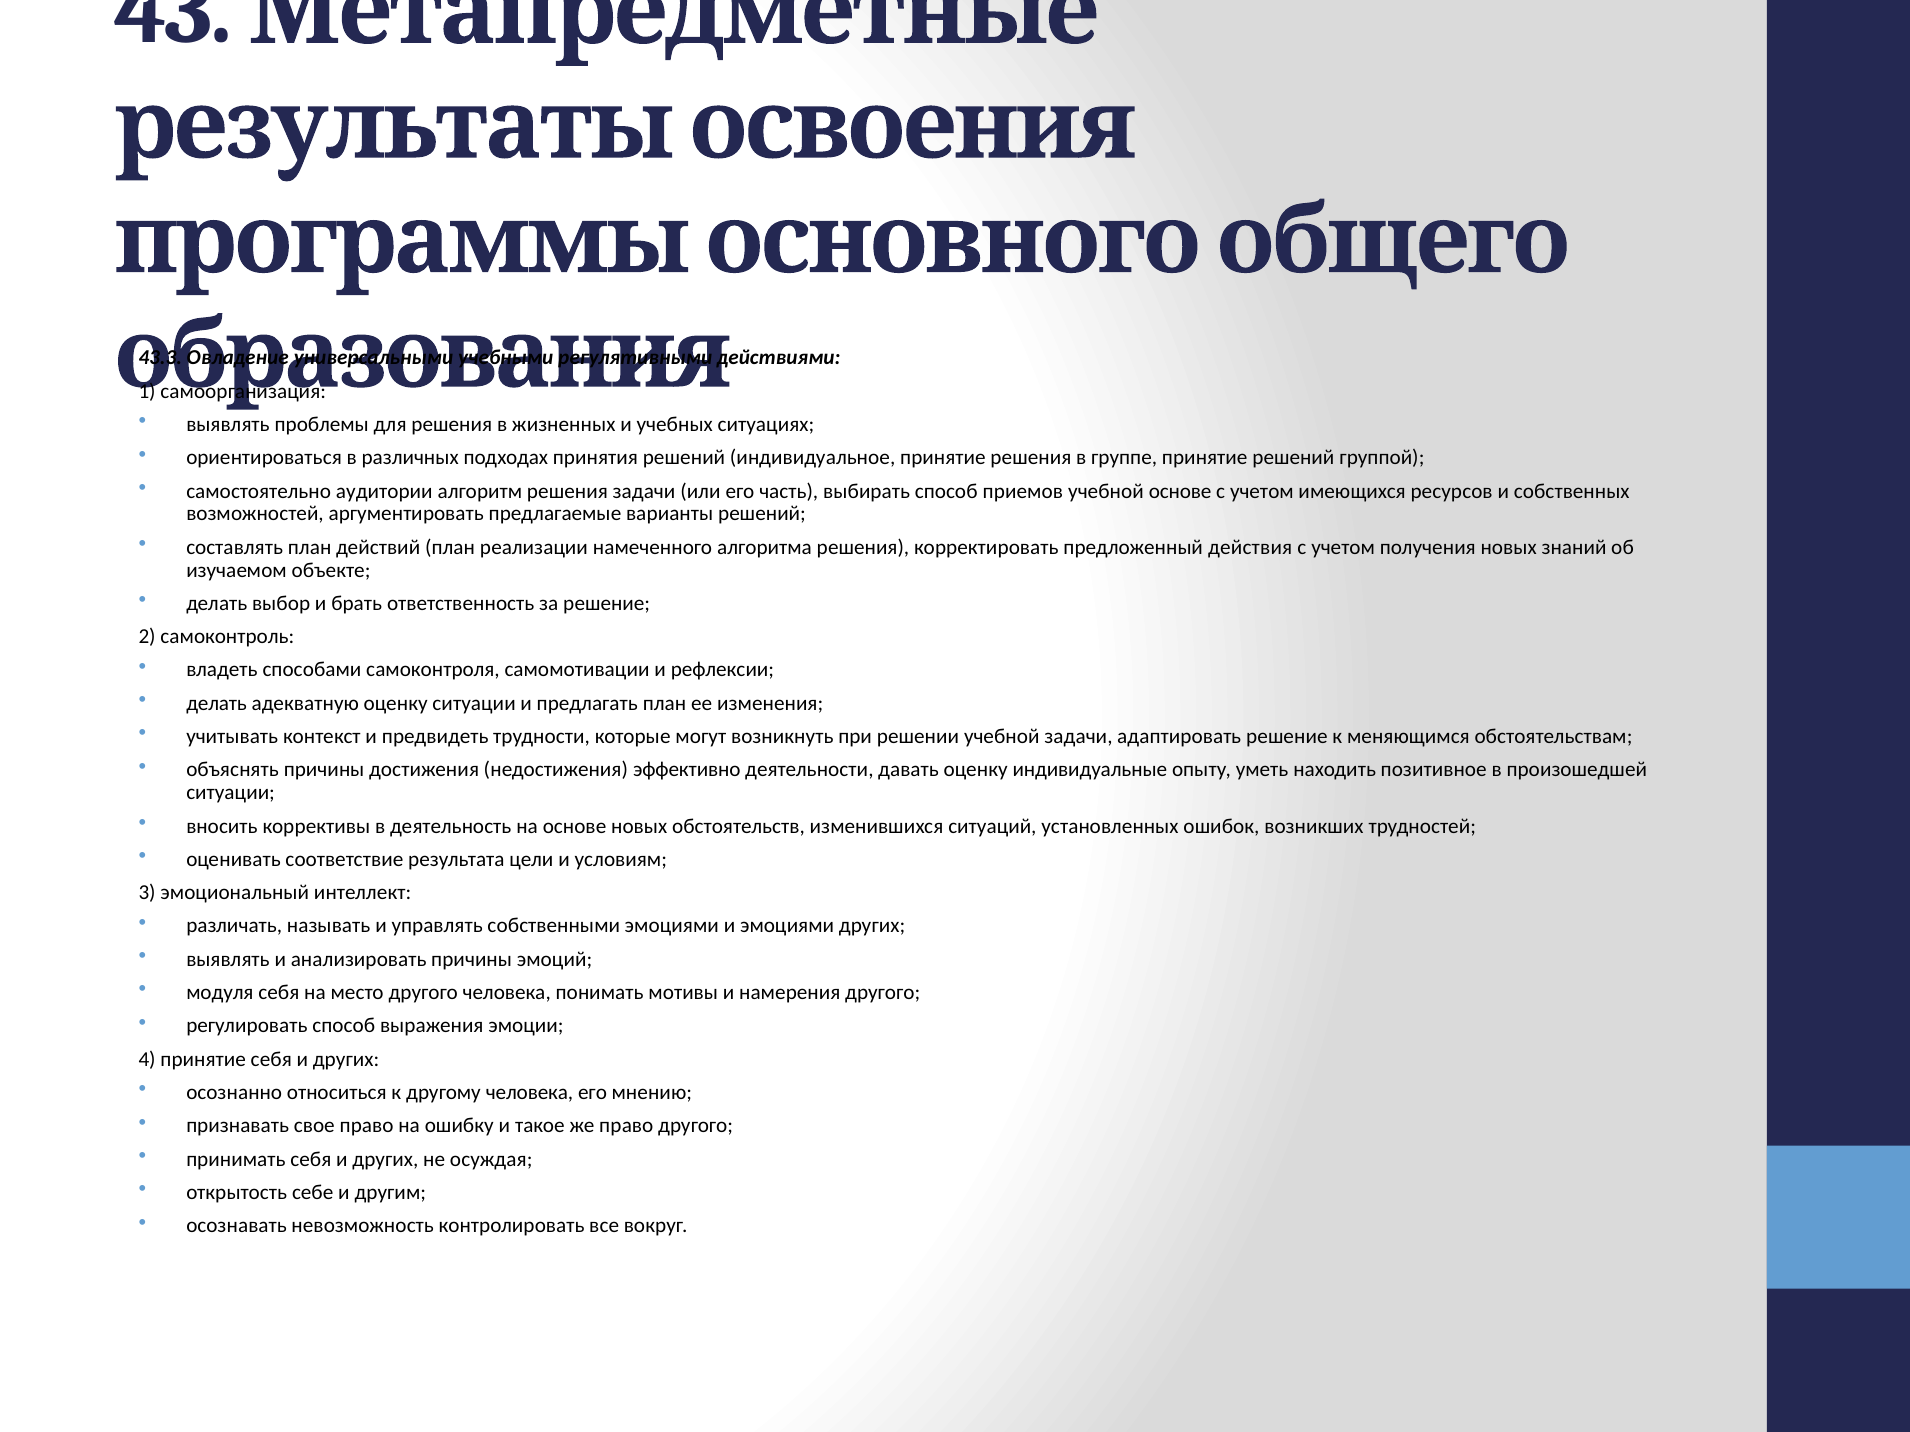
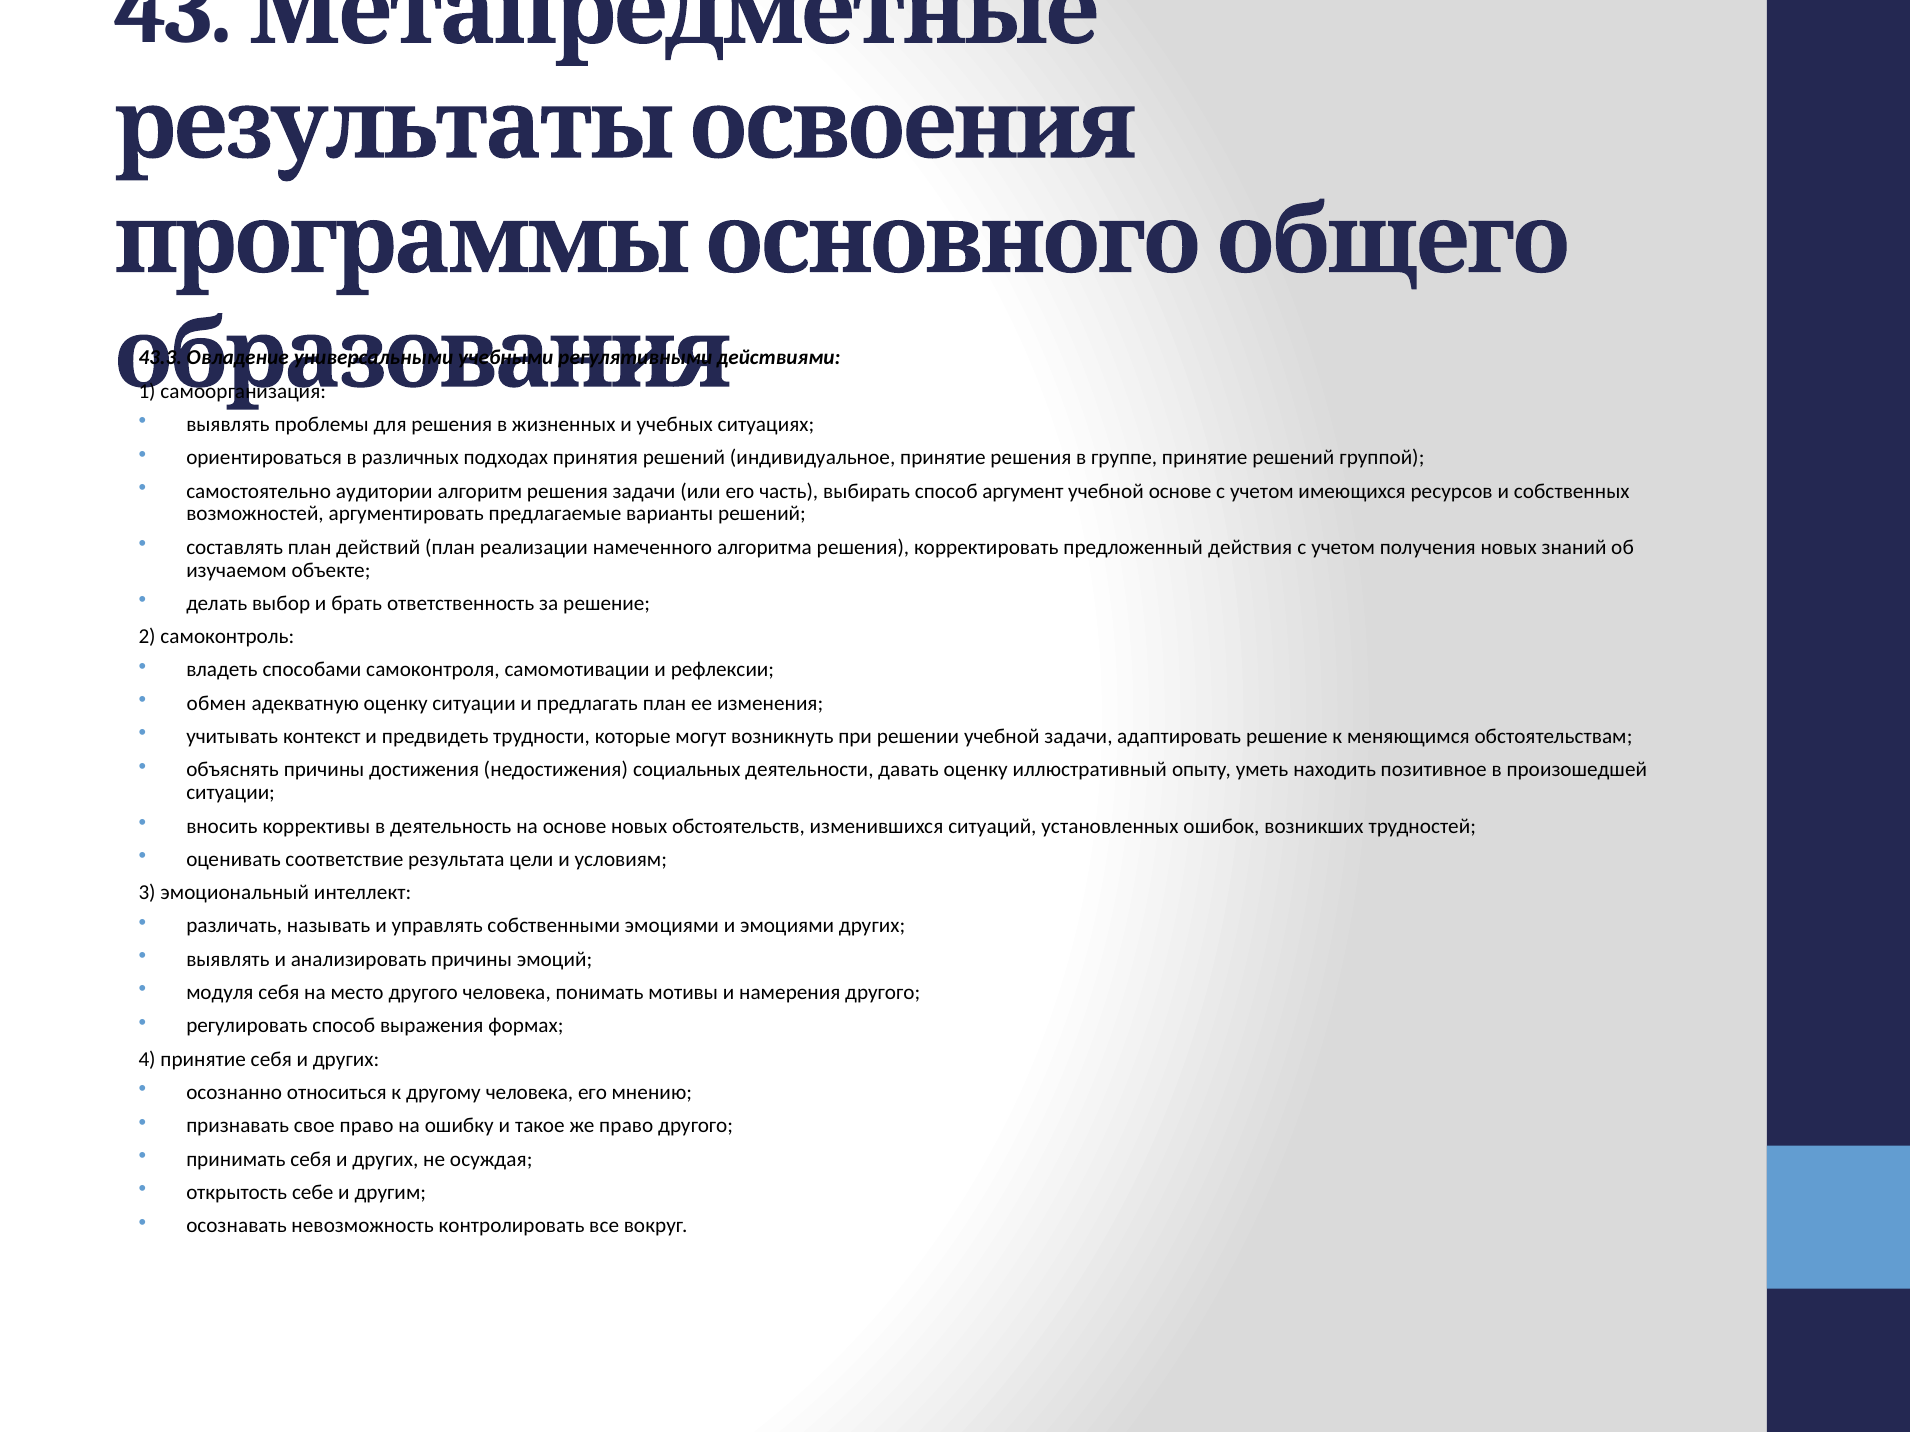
приемов: приемов -> аргумент (1023, 491)
делать: делать -> обмен (216, 704)
эффективно: эффективно -> социальных (687, 770)
индивидуальные: индивидуальные -> иллюстративный (1090, 770)
эмоции: эмоции -> формах (526, 1026)
